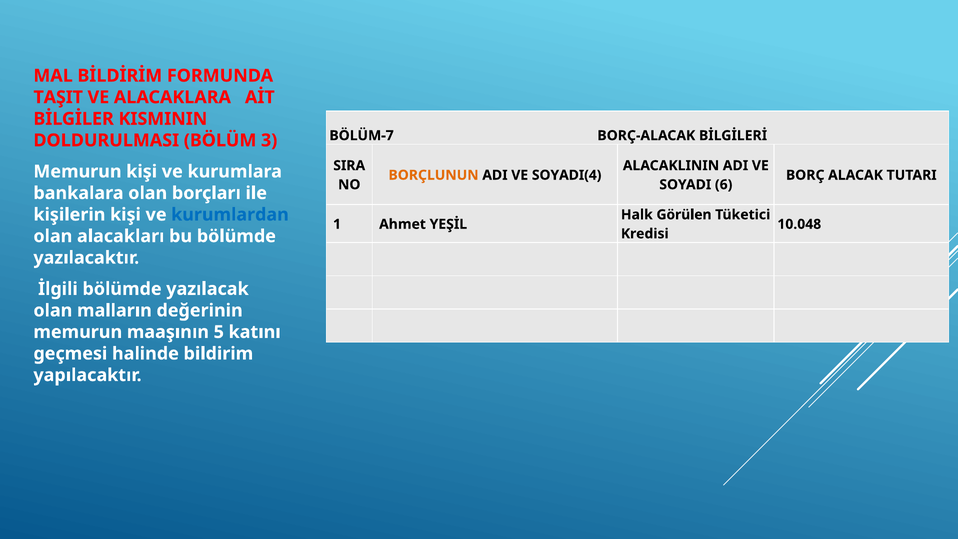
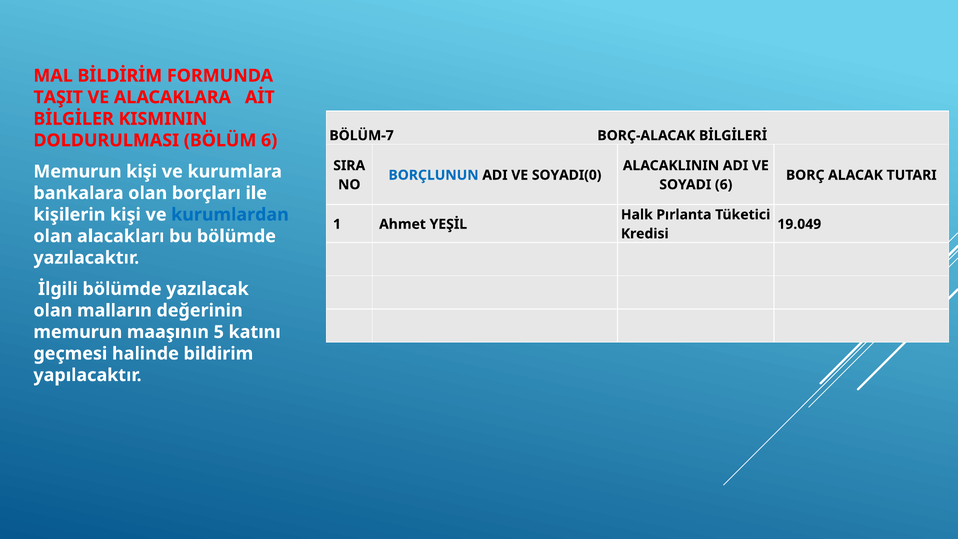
BÖLÜM 3: 3 -> 6 (269, 140)
BORÇLUNUN colour: orange -> blue (434, 175)
SOYADI(4: SOYADI(4 -> SOYADI(0 (567, 175)
Görülen: Görülen -> Pırlanta (684, 215)
10.048: 10.048 -> 19.049 (799, 224)
